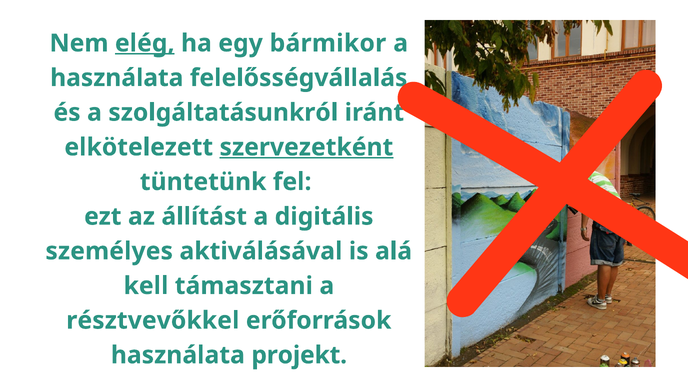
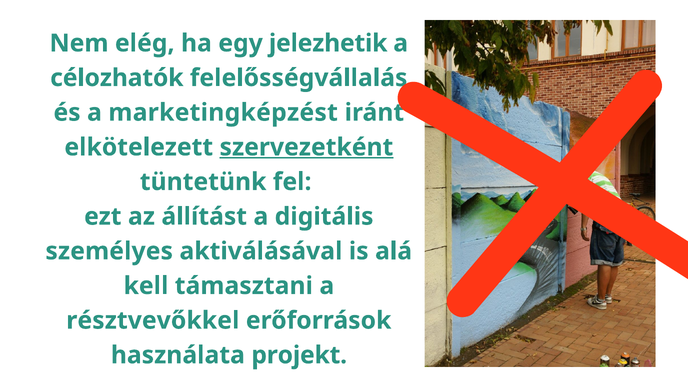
elég underline: present -> none (145, 43)
bármikor: bármikor -> jelezhetik (328, 43)
használata: használata -> célozhatók (117, 78)
szolgáltatásunkról: szolgáltatásunkról -> marketingképzést (223, 113)
